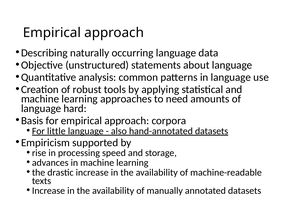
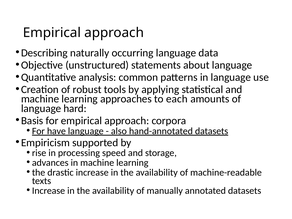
need: need -> each (177, 99)
little: little -> have (56, 131)
